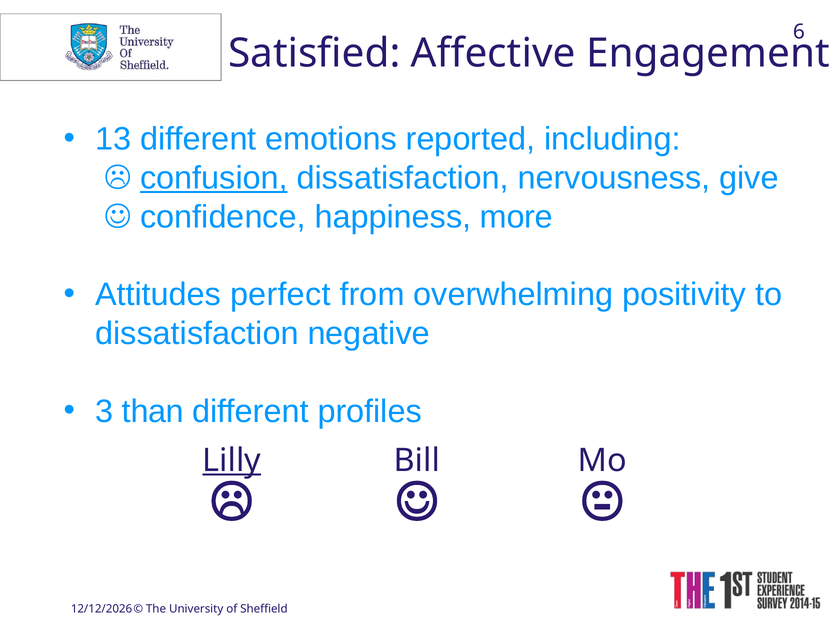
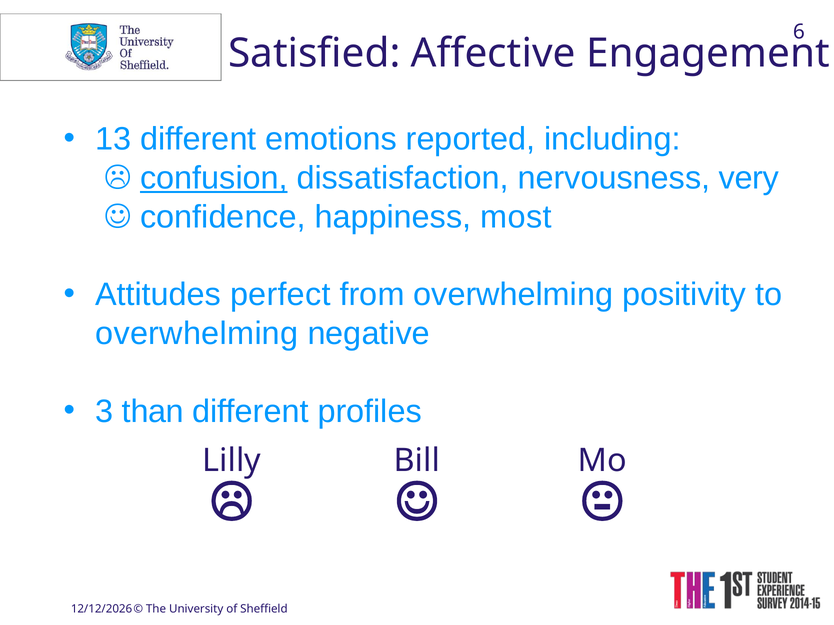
give: give -> very (749, 178)
more: more -> most (516, 217)
dissatisfaction: dissatisfaction -> overwhelming (197, 334)
Lilly underline: present -> none (232, 461)
